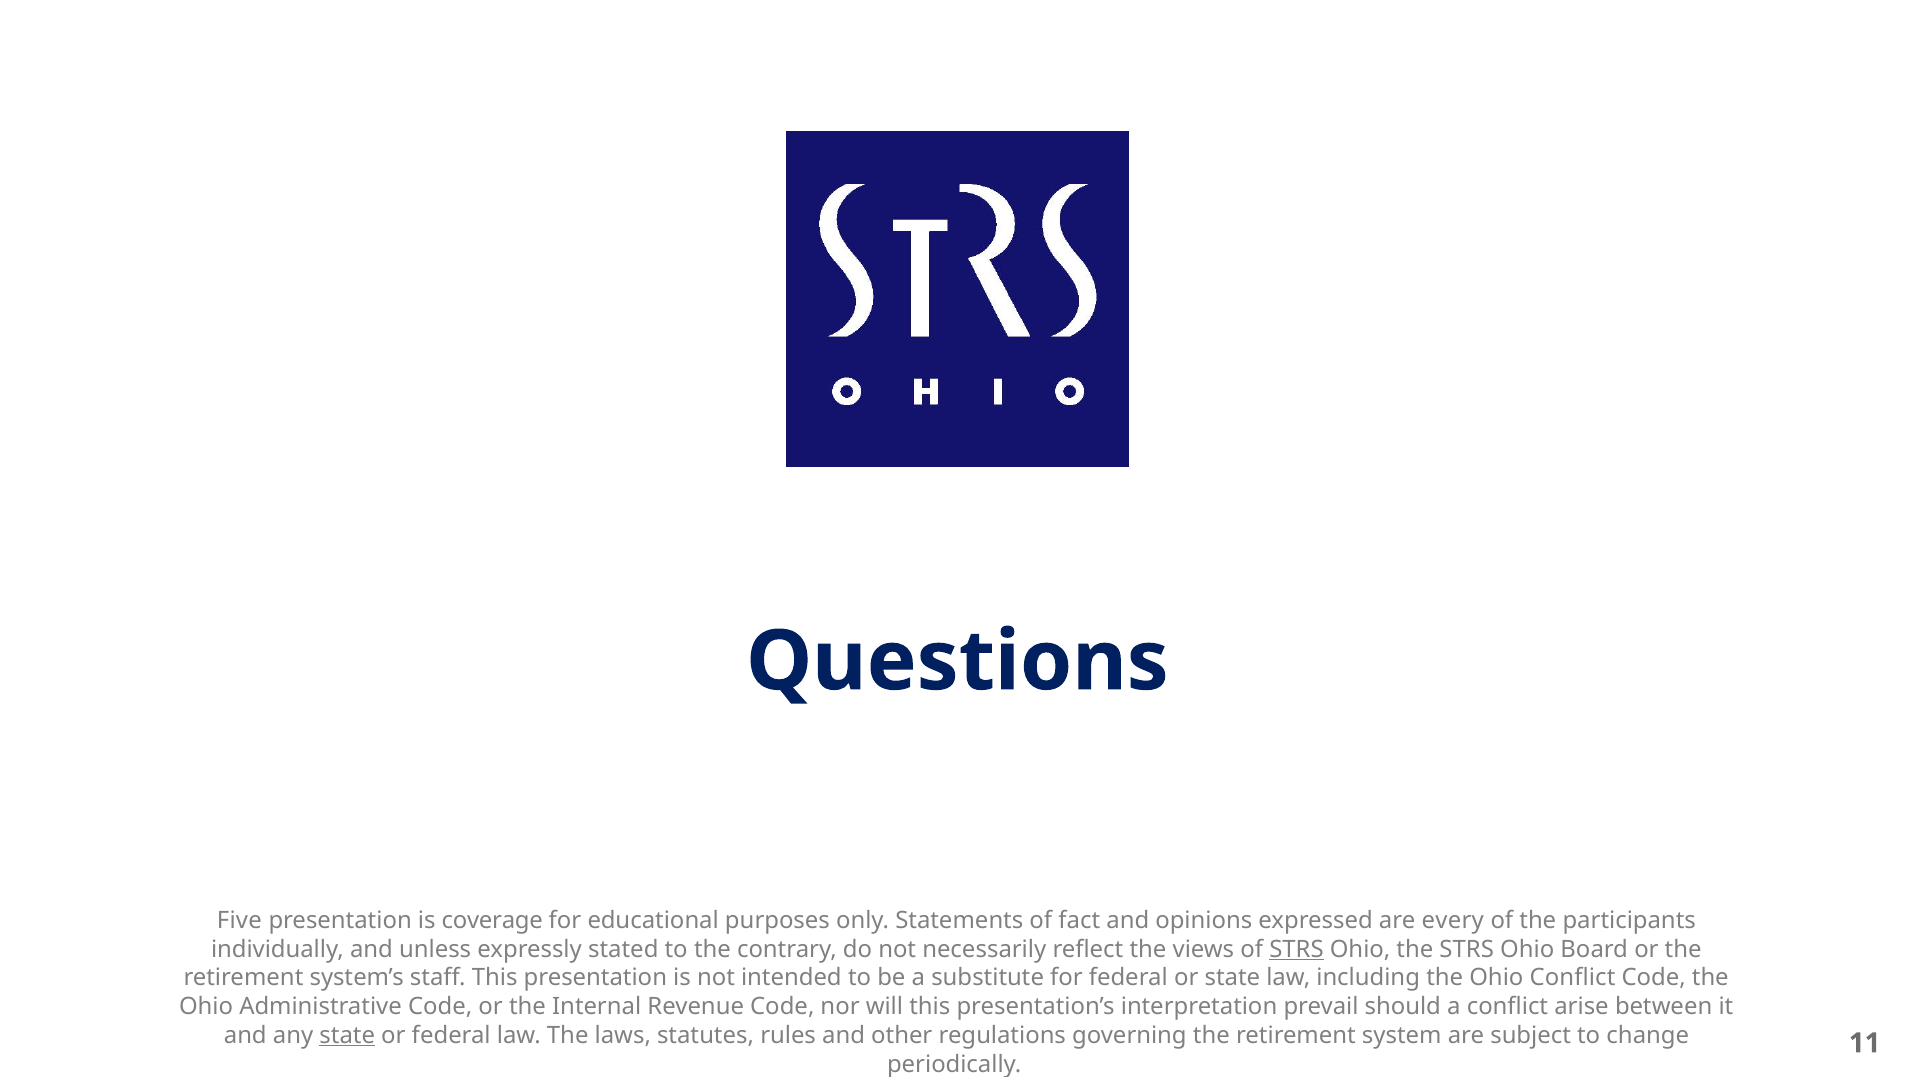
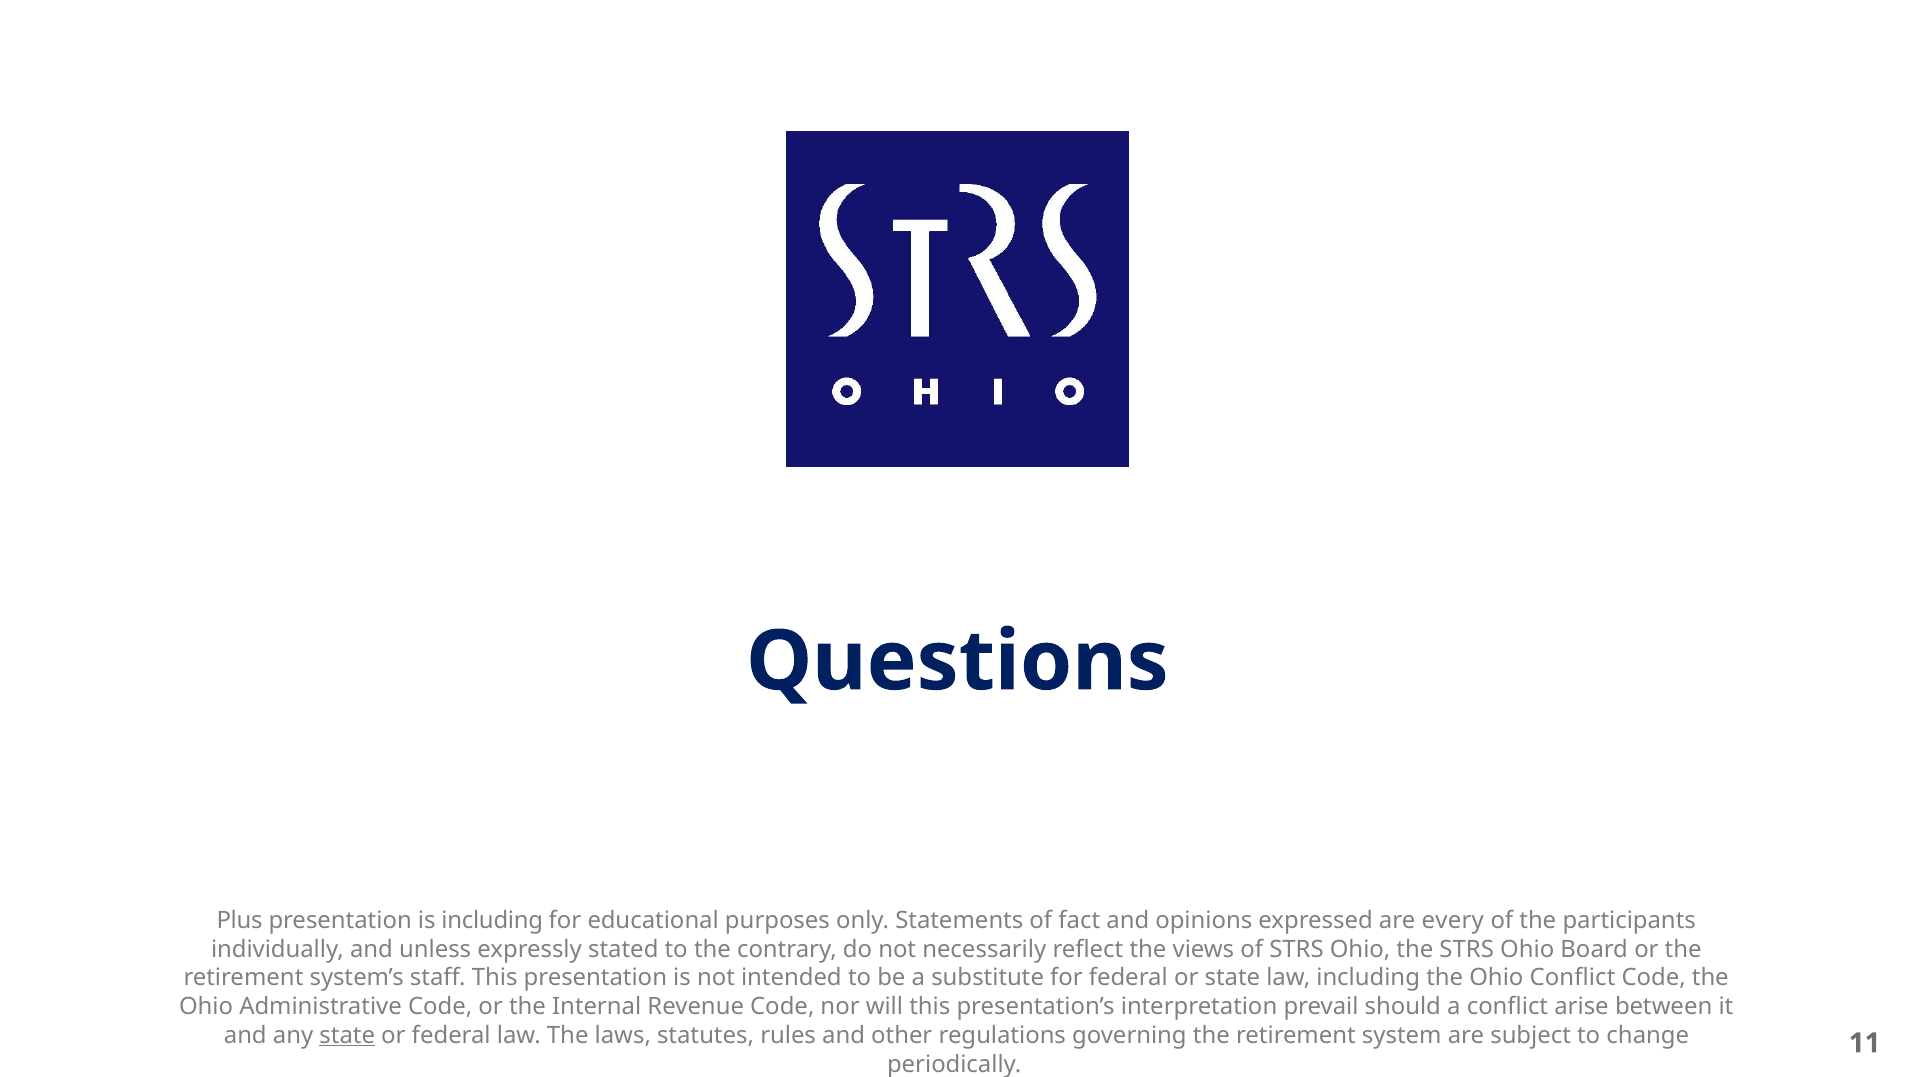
Five: Five -> Plus (240, 921)
is coverage: coverage -> including (492, 921)
STRS underline: present -> none (1296, 949)
